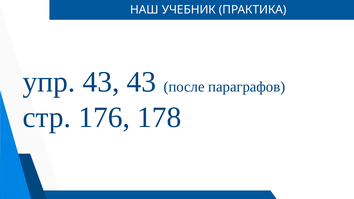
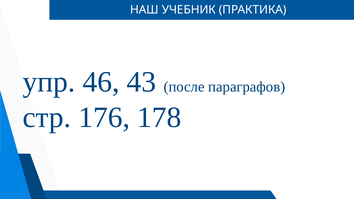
упр 43: 43 -> 46 (101, 82)
